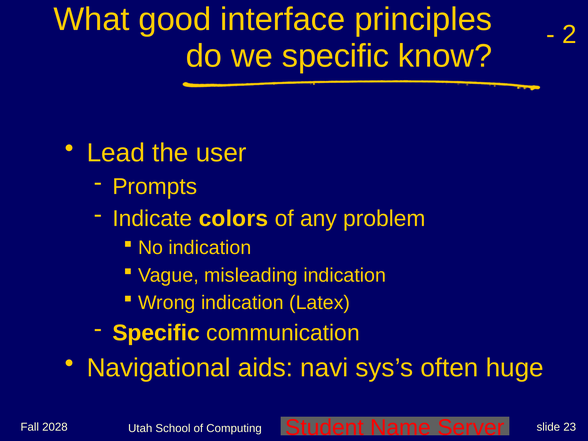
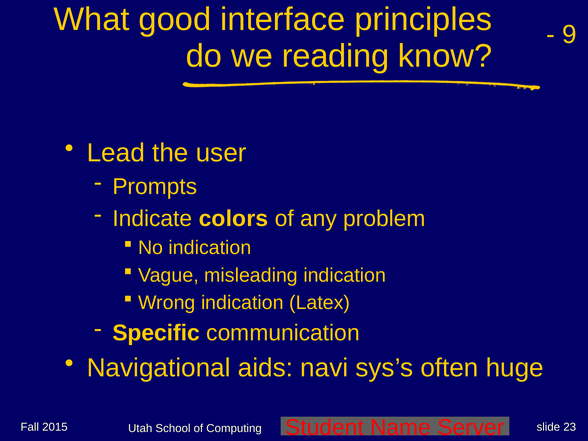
2: 2 -> 9 (569, 35)
we specific: specific -> reading (336, 56)
2028: 2028 -> 2015 (55, 427)
